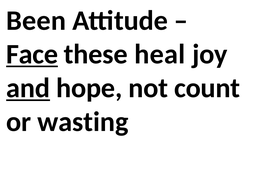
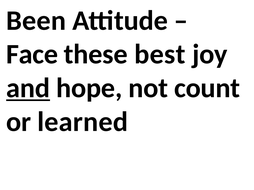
Face underline: present -> none (32, 54)
heal: heal -> best (160, 54)
wasting: wasting -> learned (83, 122)
